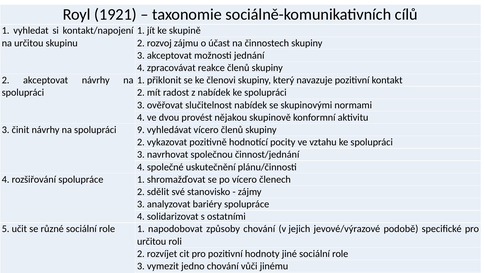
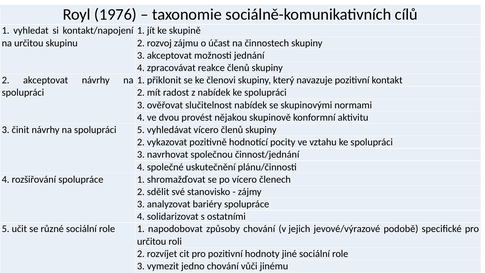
1921: 1921 -> 1976 (116, 15)
spolupráci 9: 9 -> 5 (141, 130)
